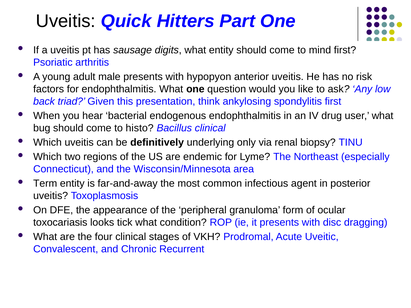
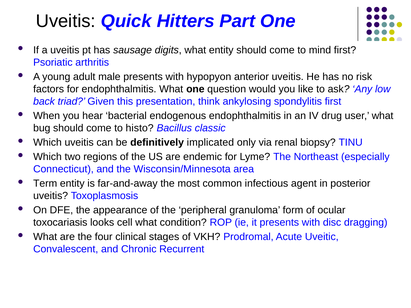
Bacillus clinical: clinical -> classic (210, 128)
underlying: underlying -> implicated (210, 143)
tick: tick -> cell (125, 223)
